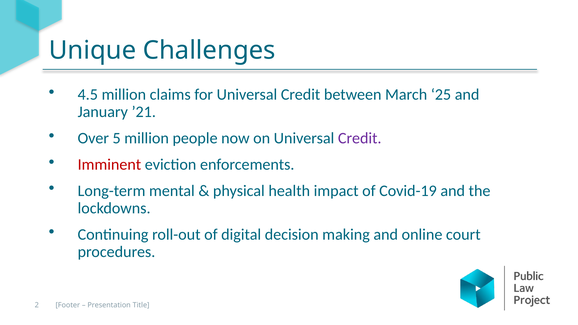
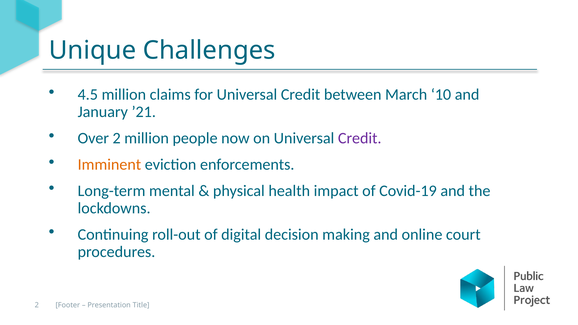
25: 25 -> 10 (441, 95)
Over 5: 5 -> 2 (117, 138)
Imminent colour: red -> orange (109, 165)
